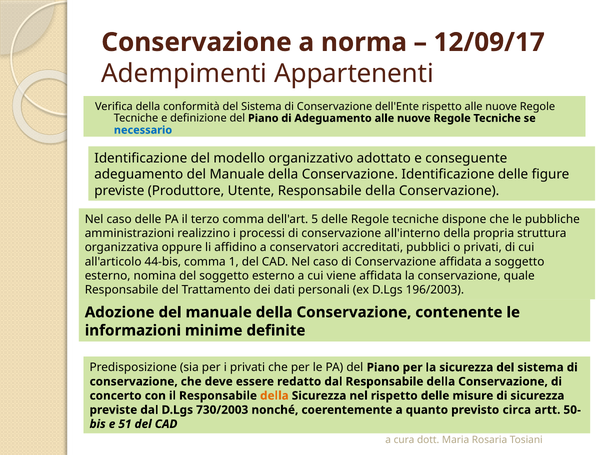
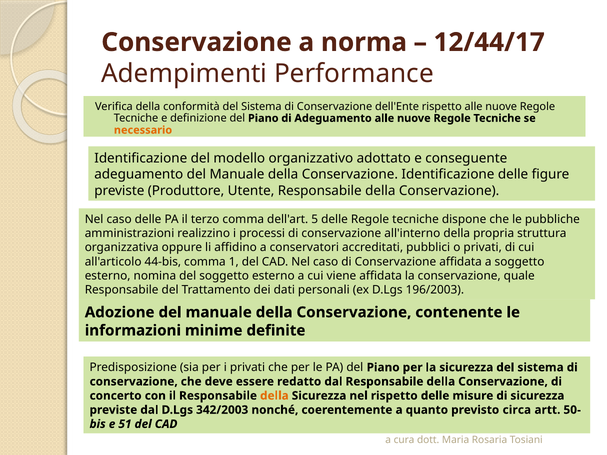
12/09/17: 12/09/17 -> 12/44/17 (489, 42)
Appartenenti: Appartenenti -> Performance (354, 74)
necessario colour: blue -> orange (143, 130)
730/2003: 730/2003 -> 342/2003 (222, 410)
